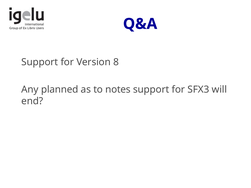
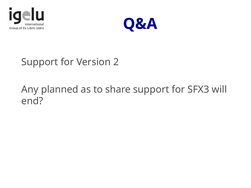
8: 8 -> 2 (116, 62)
notes: notes -> share (118, 90)
